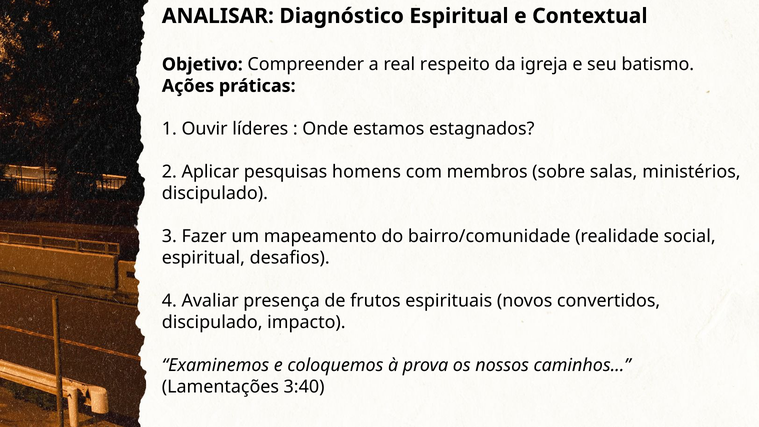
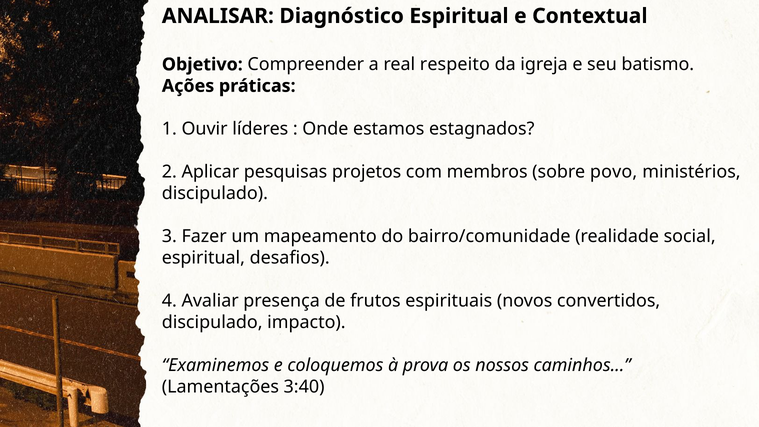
homens: homens -> projetos (367, 172)
salas: salas -> povo (614, 172)
